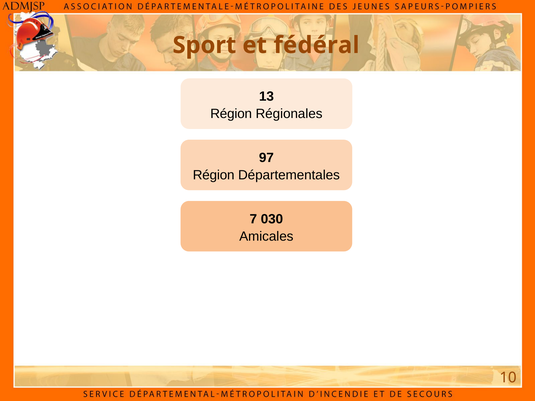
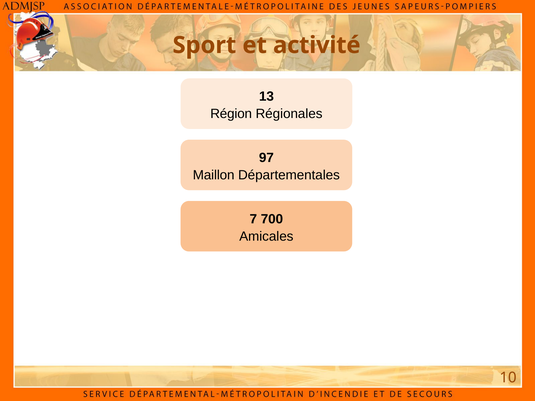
fédéral: fédéral -> activité (317, 45)
Région: Région -> Maillon (214, 175)
030: 030 -> 700 (272, 219)
